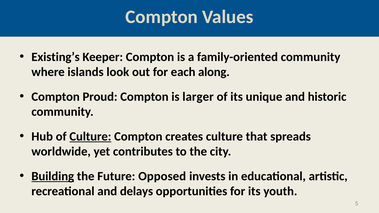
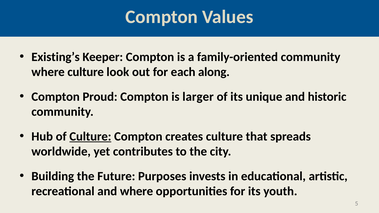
where islands: islands -> culture (86, 72)
Building underline: present -> none (53, 176)
Opposed: Opposed -> Purposes (162, 176)
and delays: delays -> where (137, 191)
